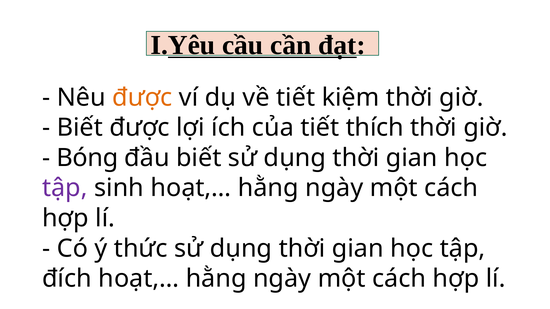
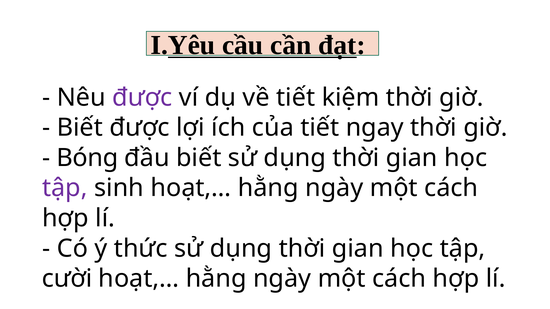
được colour: orange -> purple (142, 98)
thích: thích -> ngay (375, 128)
đích: đích -> cười (67, 279)
